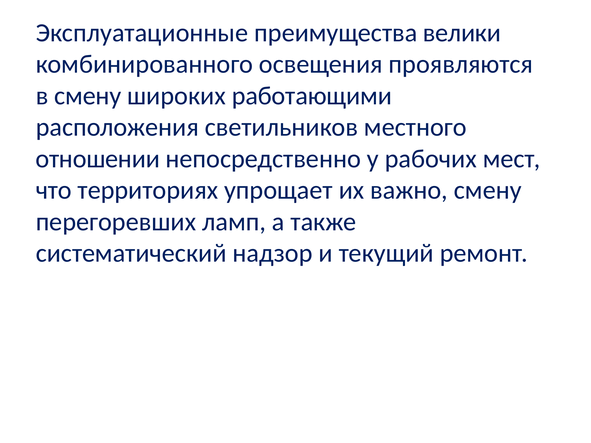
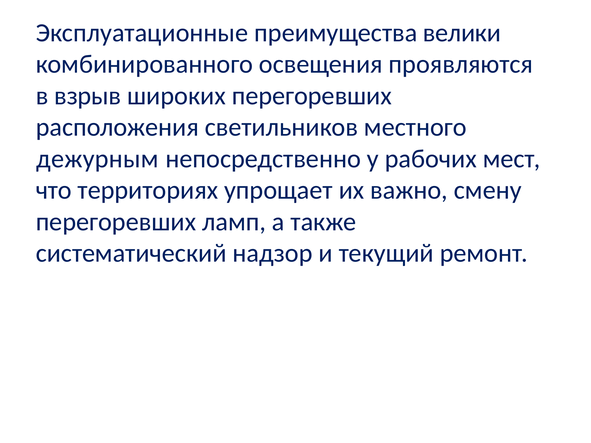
в смену: смену -> взрыв (88, 96)
широких работающими: работающими -> перегоревших (312, 96)
отношении: отношении -> дежурным (97, 159)
